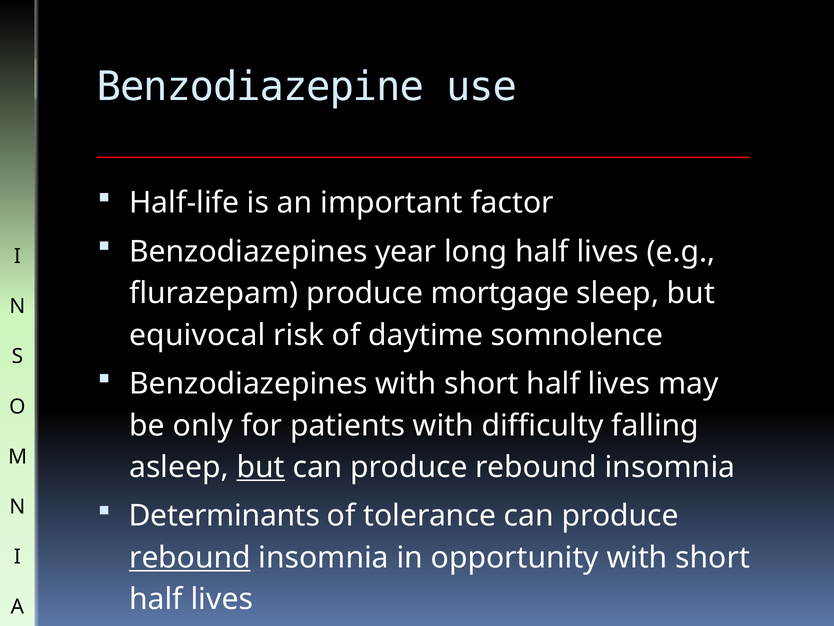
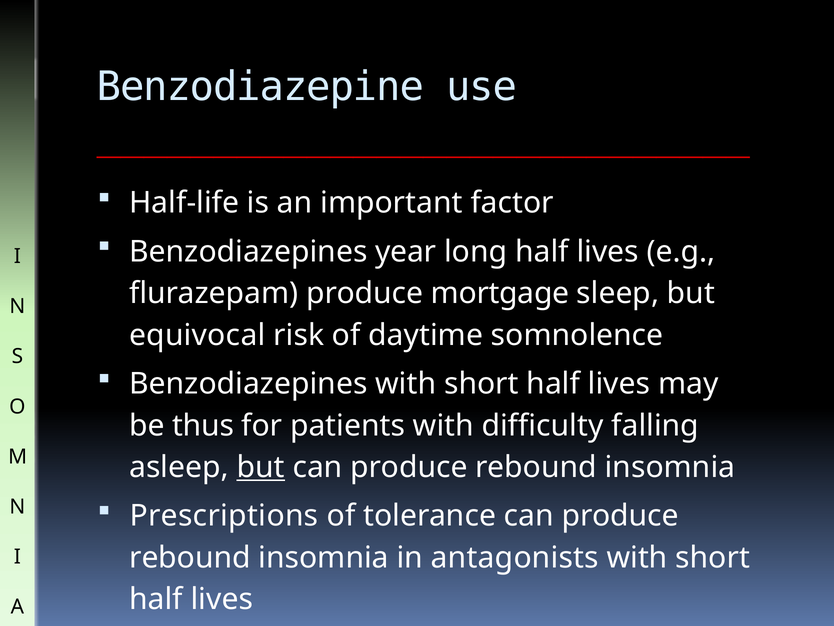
only: only -> thus (203, 425)
Determinants: Determinants -> Prescriptions (224, 516)
rebound underline: present -> none (190, 557)
opportunity: opportunity -> antagonists (515, 557)
